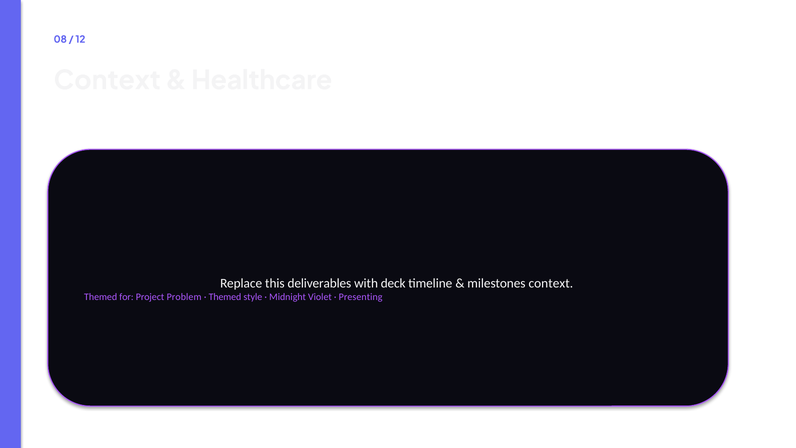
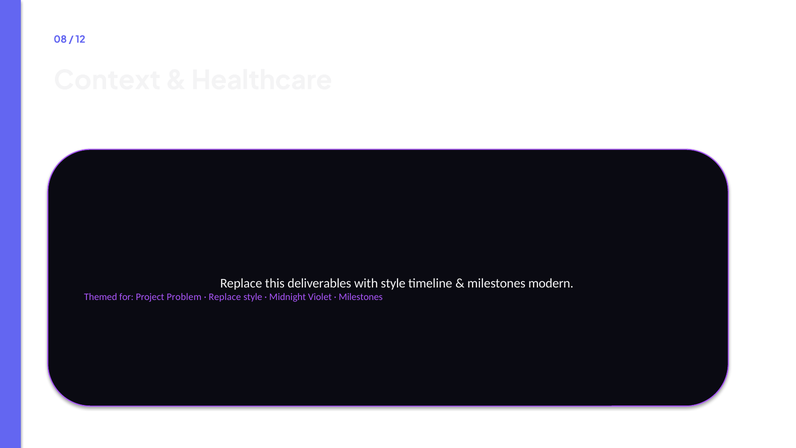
with deck: deck -> style (393, 283)
milestones context: context -> modern (551, 283)
Themed: Themed -> Replace (225, 297)
Presenting: Presenting -> Milestones (361, 297)
